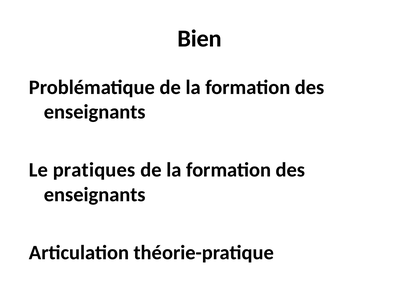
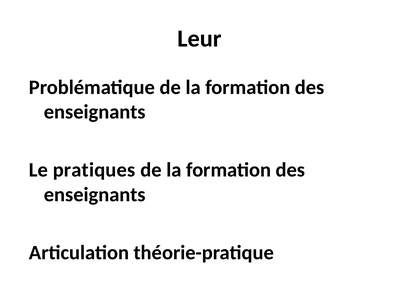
Bien: Bien -> Leur (199, 39)
